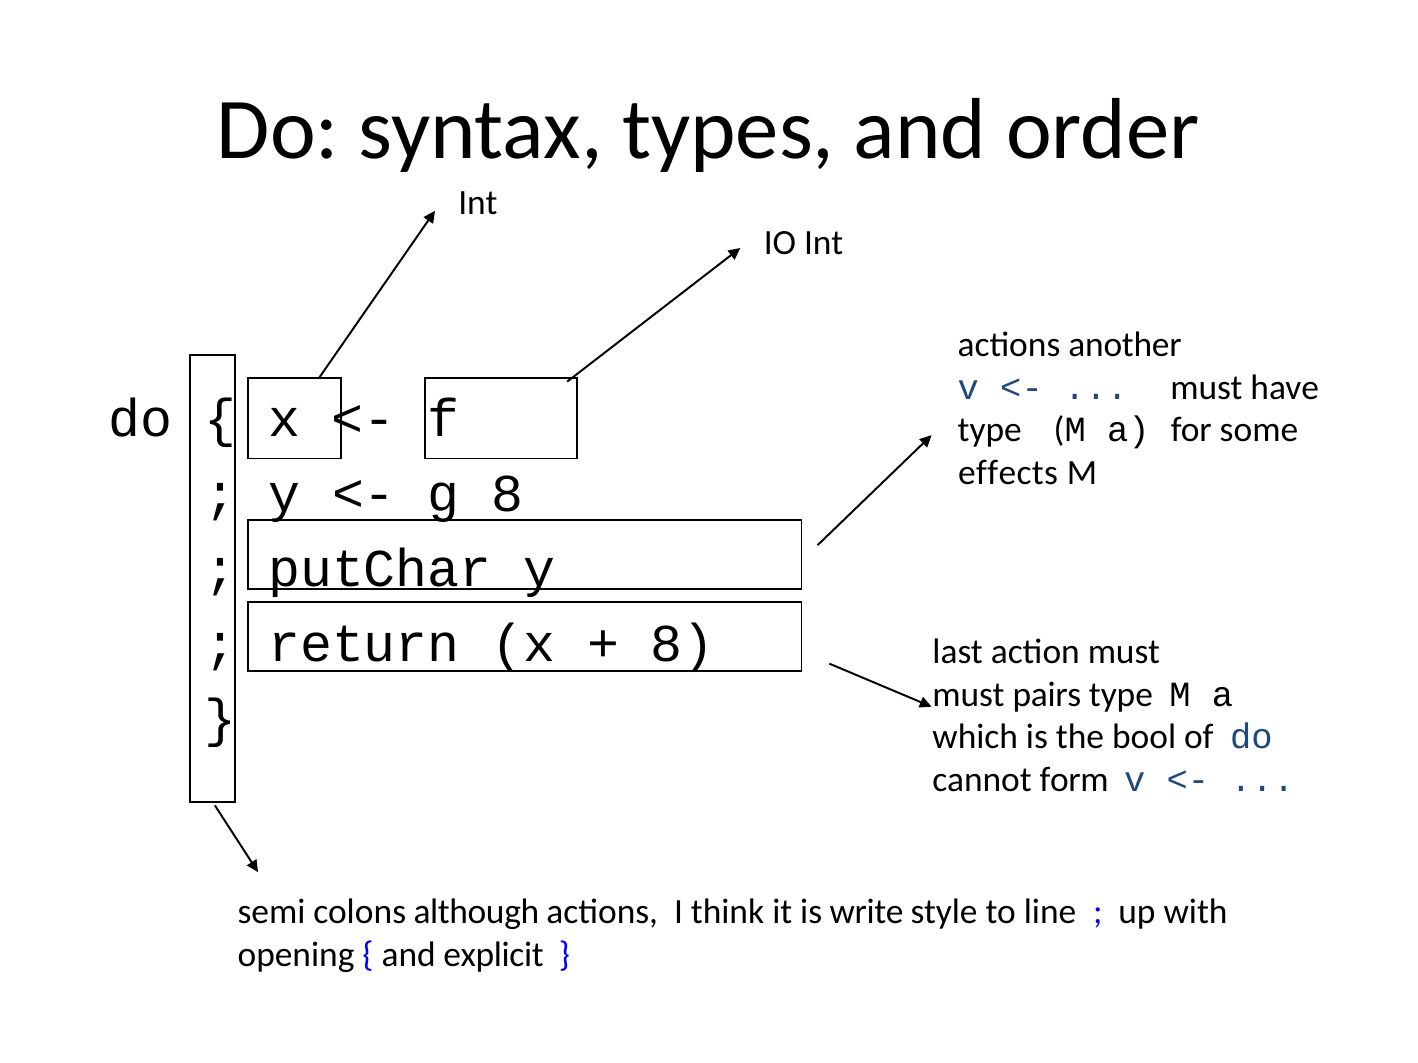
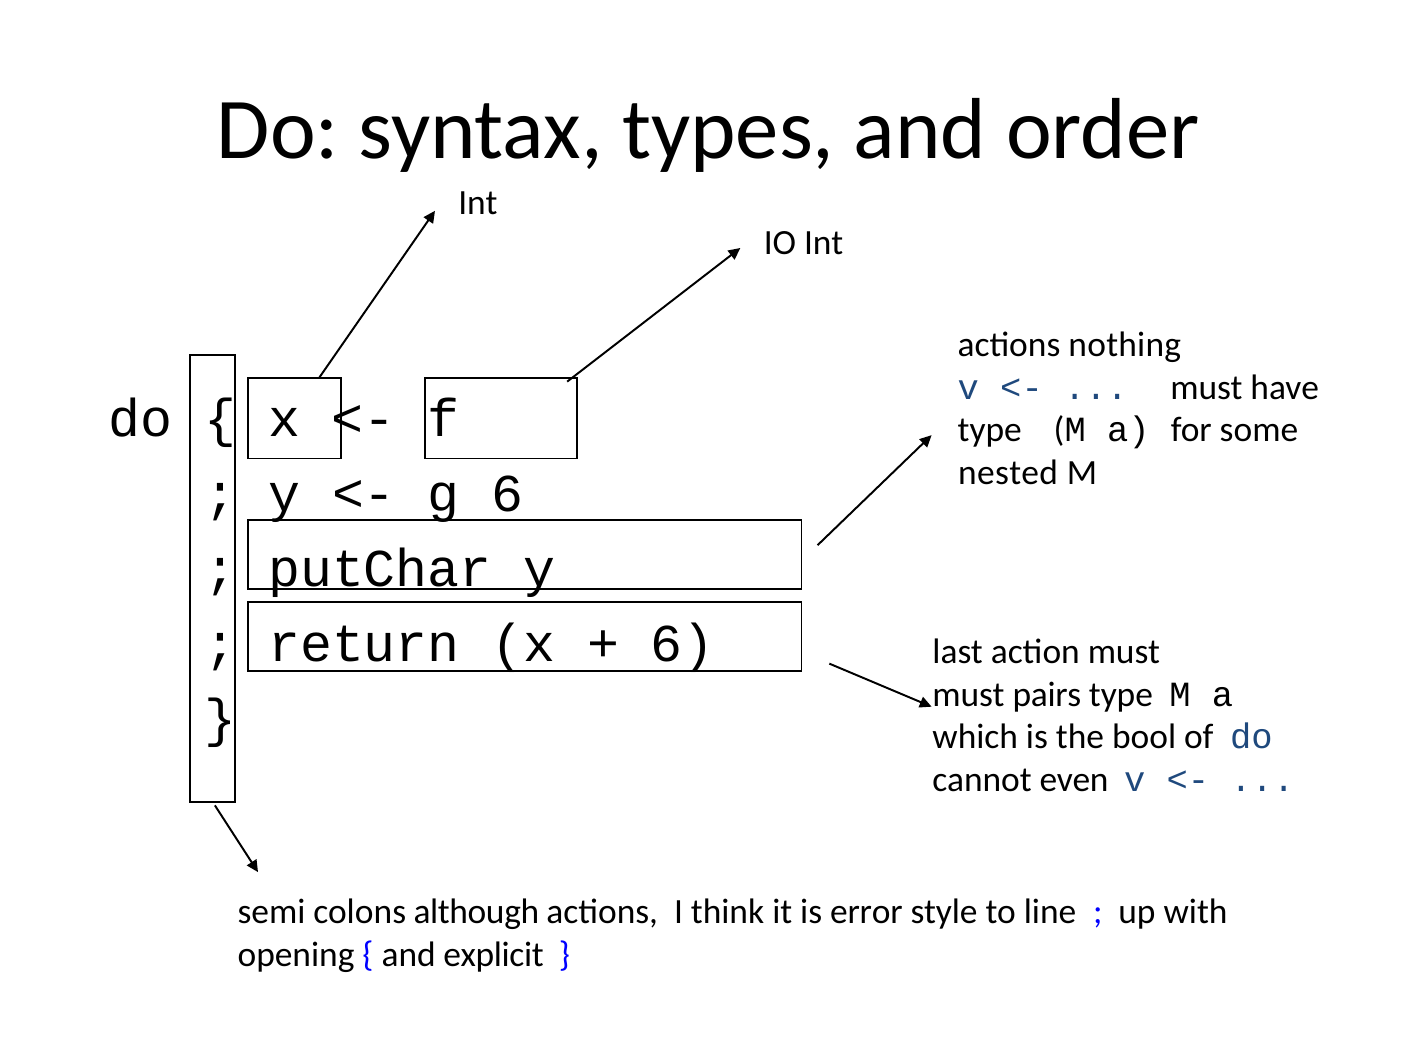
another: another -> nothing (1125, 345)
effects: effects -> nested (1008, 473)
g 8: 8 -> 6 (507, 494)
8: 8 -> 6 (683, 644)
form: form -> even (1074, 780)
write: write -> error (866, 912)
